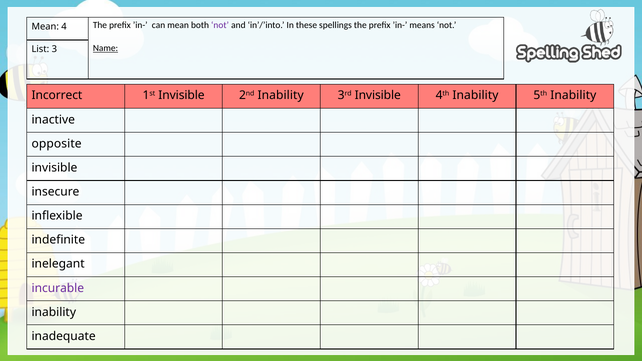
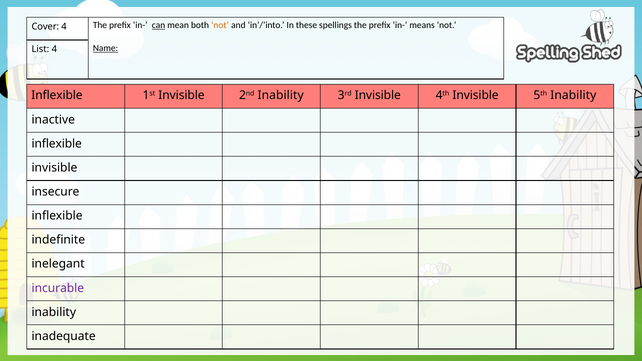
Mean: Mean -> Cover (45, 27)
can underline: none -> present (159, 25)
not colour: purple -> orange (220, 25)
List 3: 3 -> 4 (54, 49)
Incorrect: Incorrect -> Inflexible (57, 96)
4th Inability: Inability -> Invisible (476, 96)
opposite: opposite -> inflexible (57, 144)
